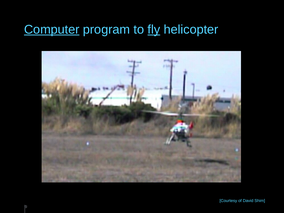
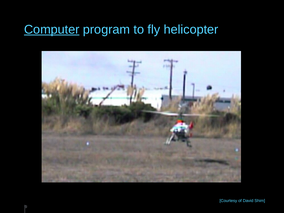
fly underline: present -> none (154, 30)
